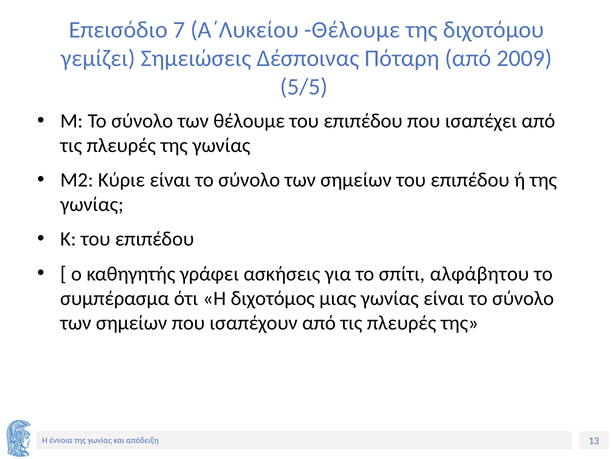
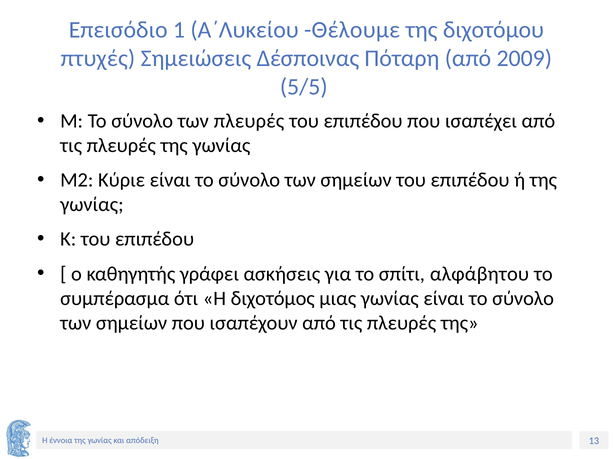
7: 7 -> 1 (179, 30)
γεμίζει: γεμίζει -> πτυχές (98, 58)
των θέλουμε: θέλουμε -> πλευρές (249, 121)
